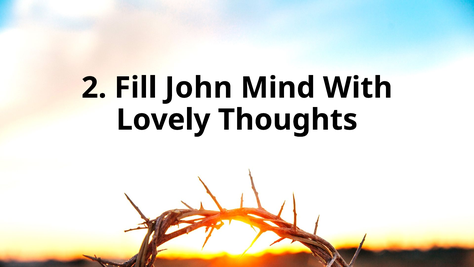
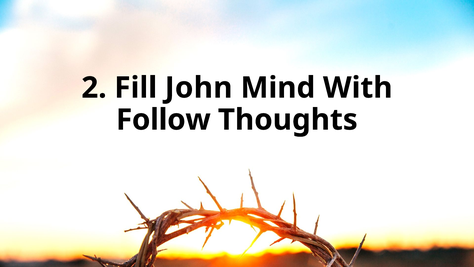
Lovely: Lovely -> Follow (163, 120)
